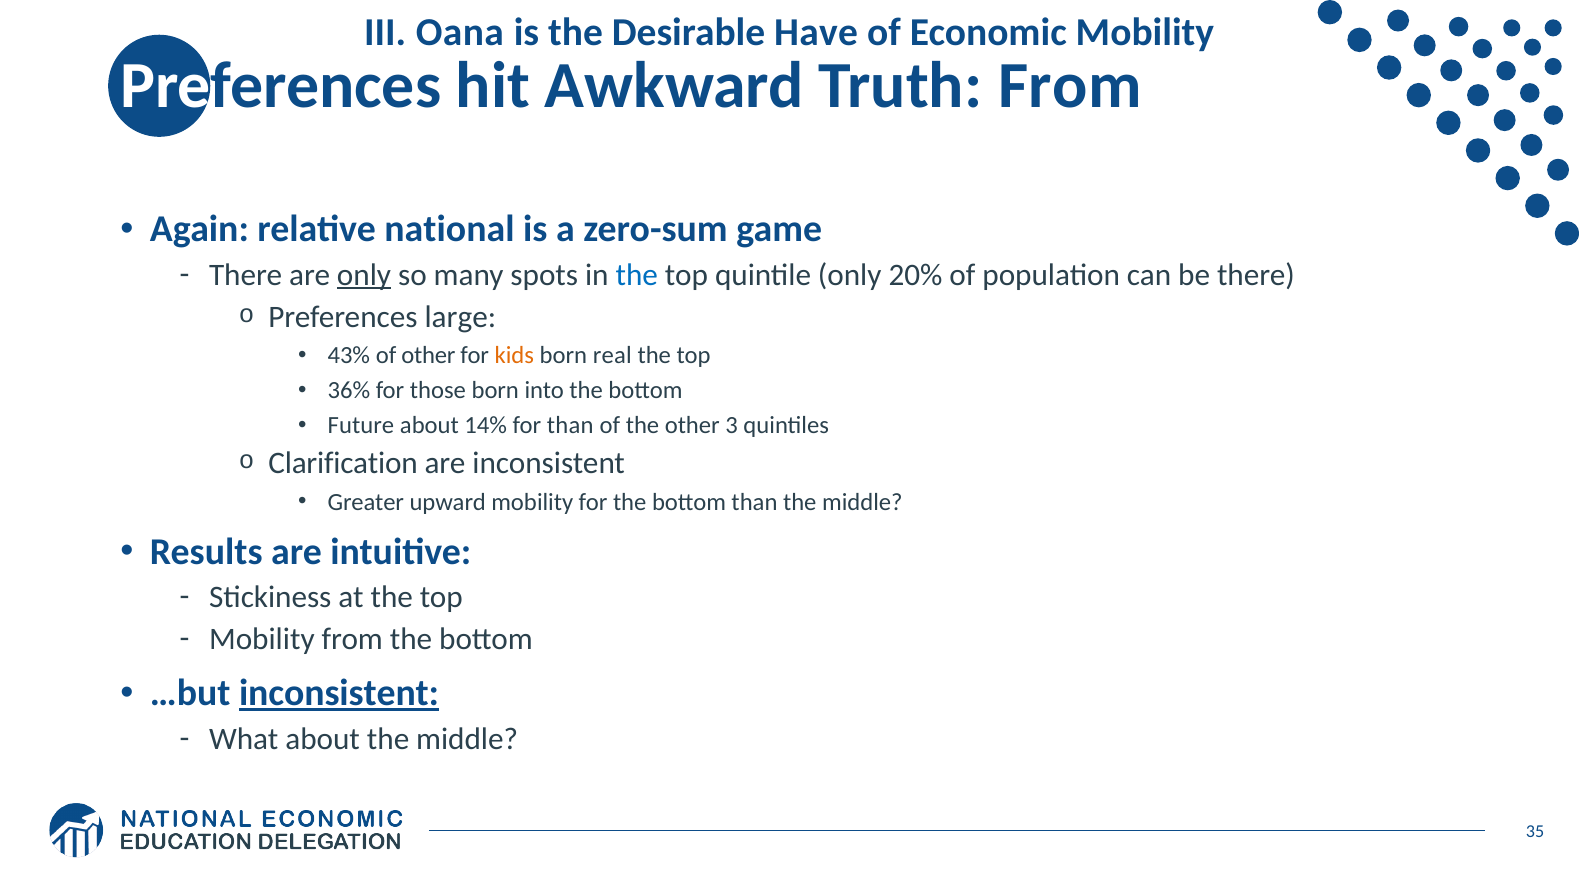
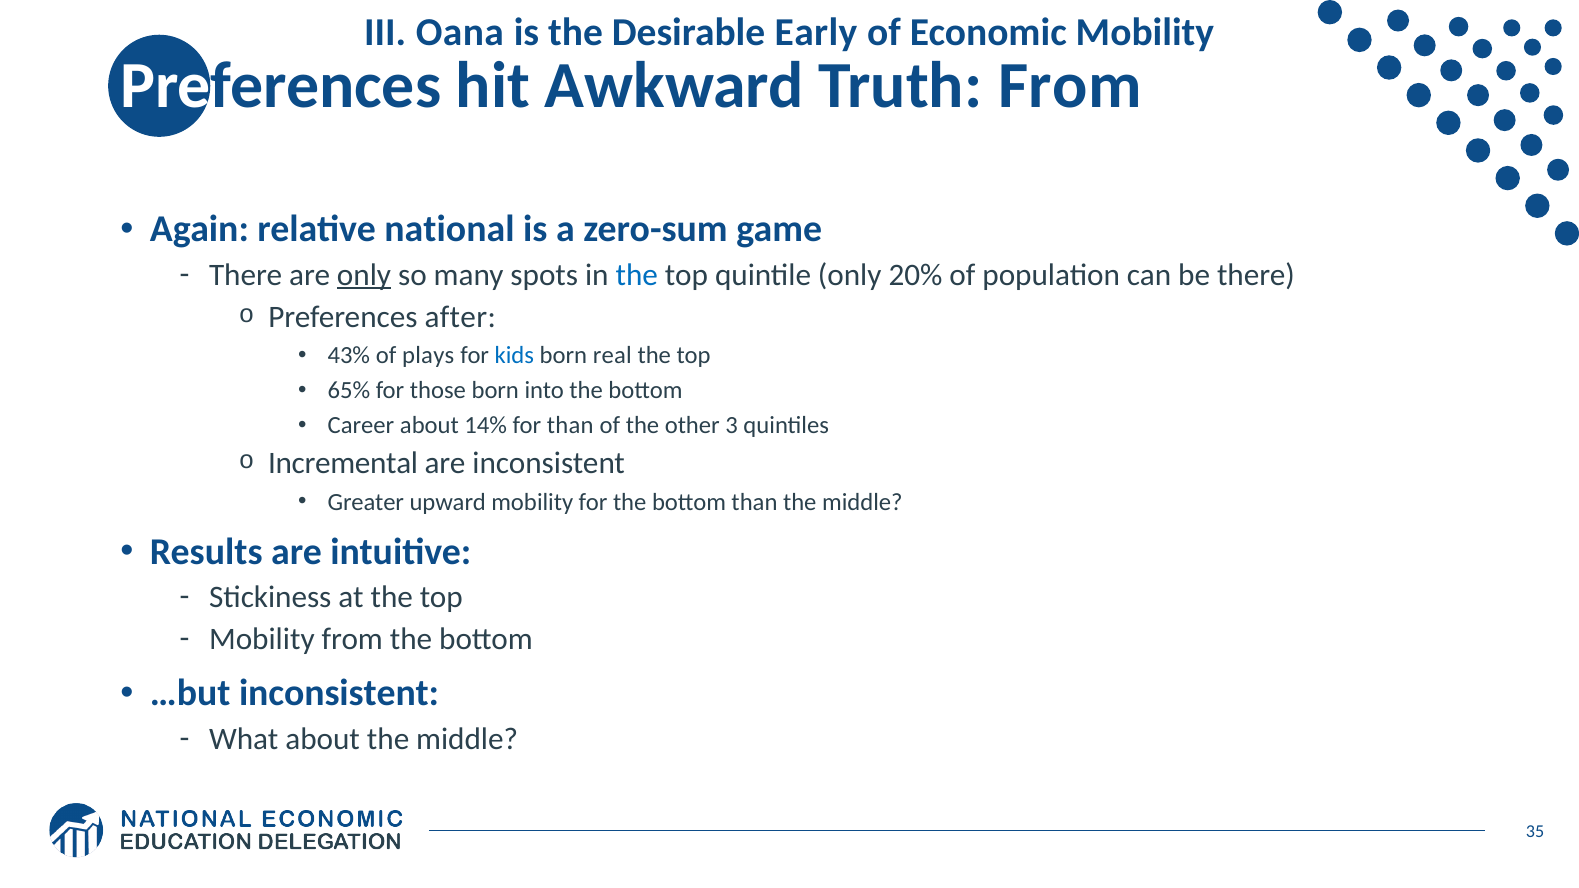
Have: Have -> Early (816, 33)
large: large -> after (460, 317)
of other: other -> plays (428, 355)
kids colour: orange -> blue (514, 355)
36%: 36% -> 65% (349, 390)
Future: Future -> Career (361, 425)
Clarification: Clarification -> Incremental (343, 464)
inconsistent underline: present -> none (339, 693)
